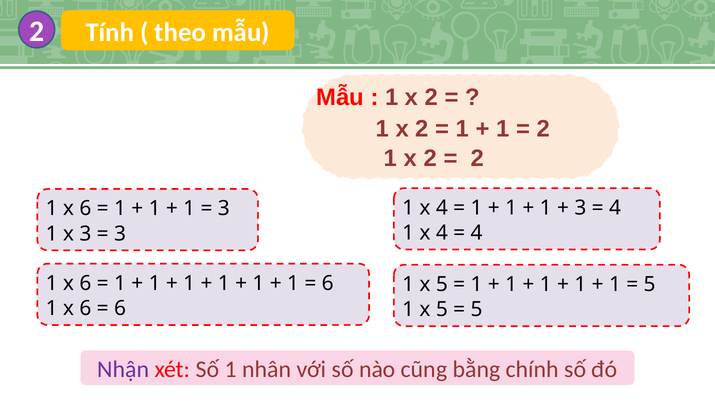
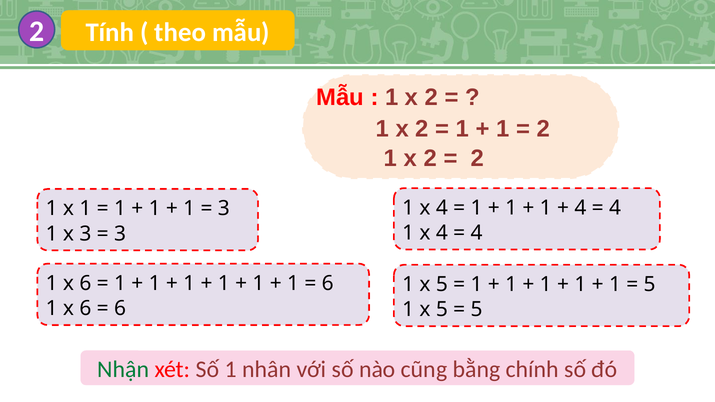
3: 3 -> 4 (580, 208)
6: 6 -> 1 (85, 209)
Nhận colour: purple -> green (123, 370)
